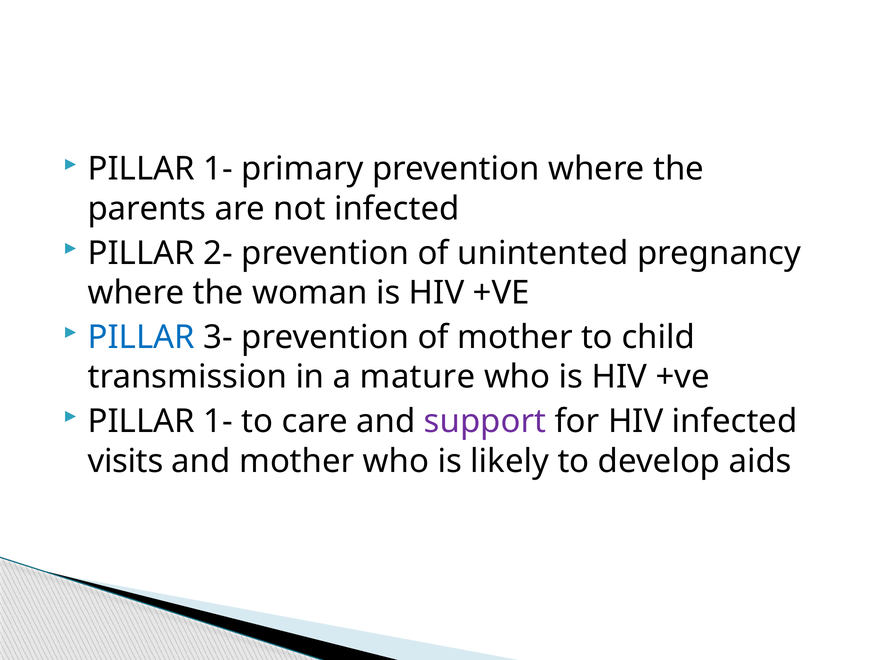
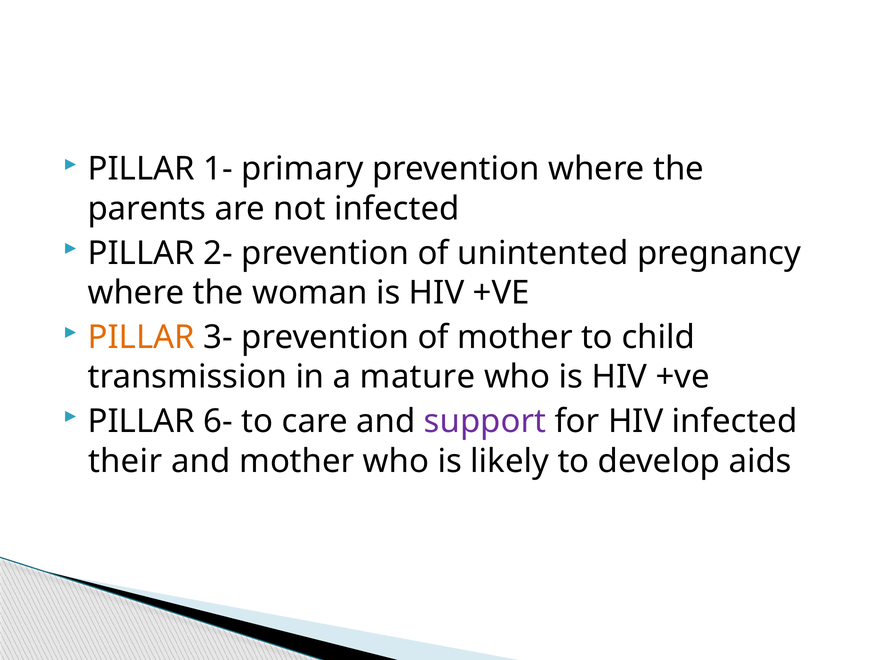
PILLAR colour: blue -> orange (141, 337)
1-: 1- -> 6- (218, 421)
visits: visits -> their (125, 461)
